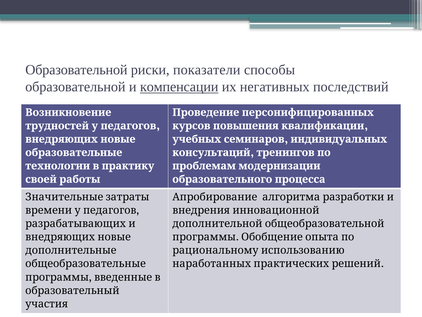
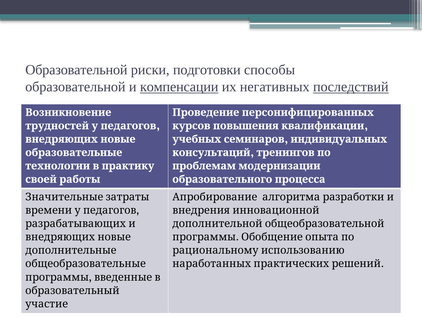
показатели: показатели -> подготовки (207, 70)
последствий underline: none -> present (351, 87)
участия: участия -> участие (47, 303)
